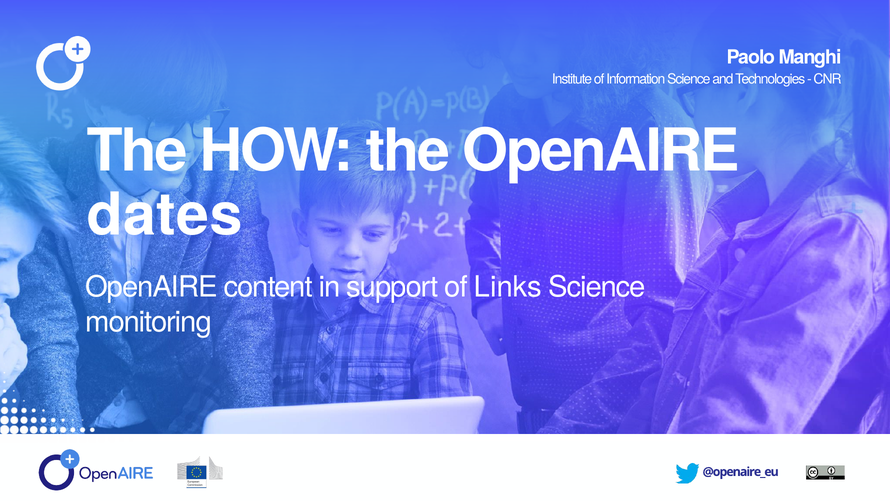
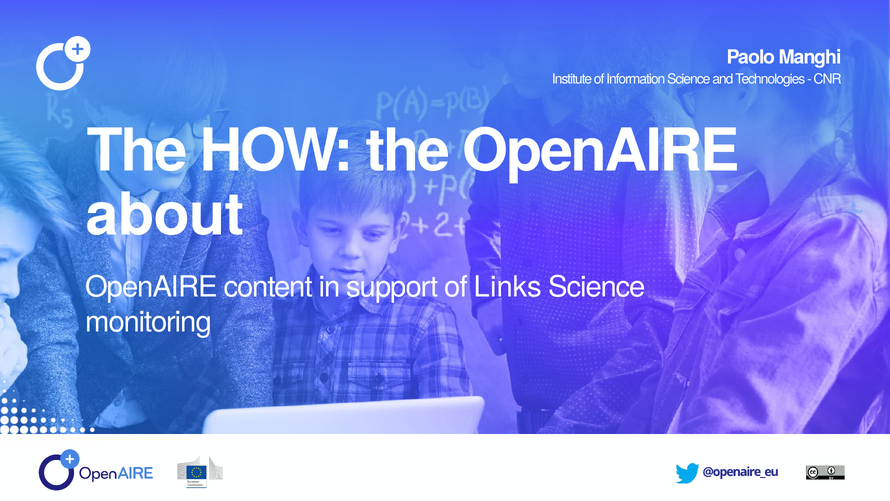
dates: dates -> about (165, 215)
